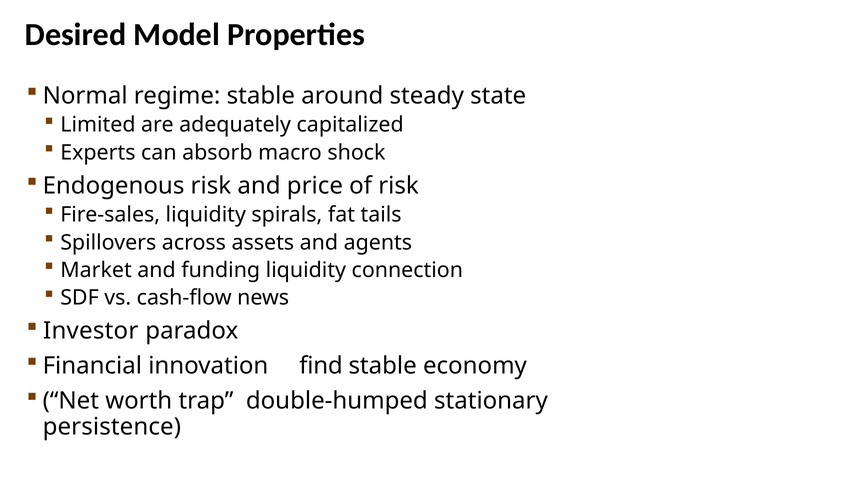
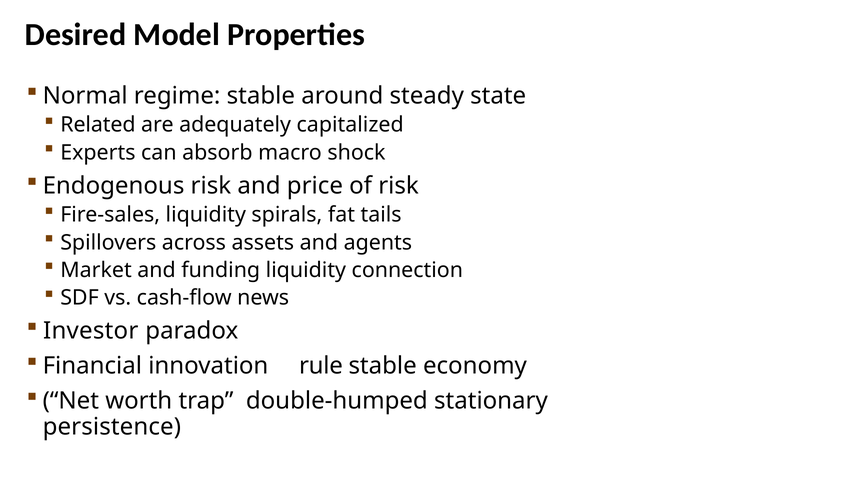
Limited: Limited -> Related (98, 125)
find: find -> rule (321, 366)
